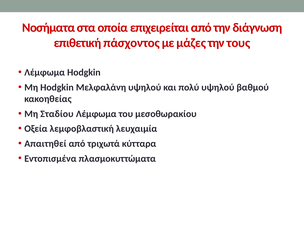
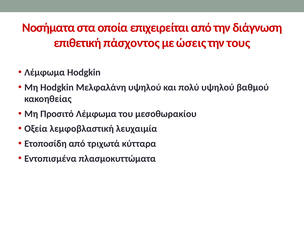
μάζες: μάζες -> ώσεις (191, 43)
Σταδίου: Σταδίου -> Προσιτό (57, 114)
Απαιτηθεί: Απαιτηθεί -> Ετοποσίδη (45, 144)
